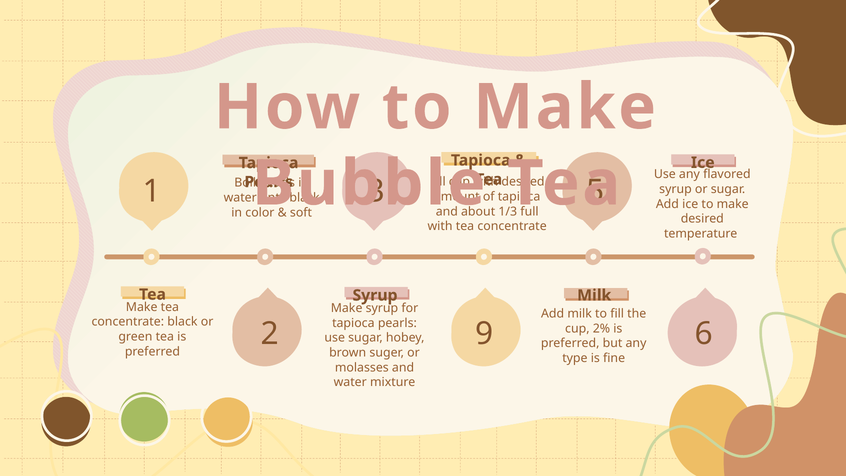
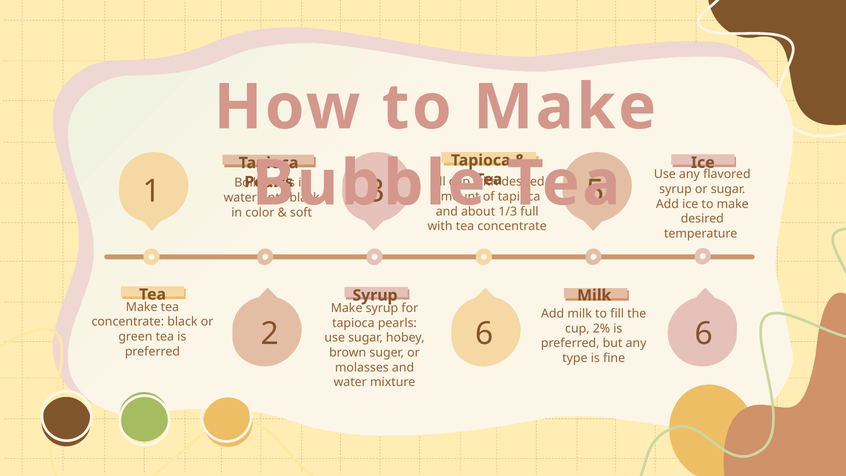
2 9: 9 -> 6 (485, 334)
